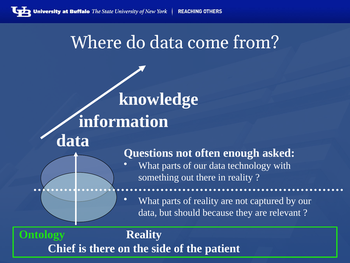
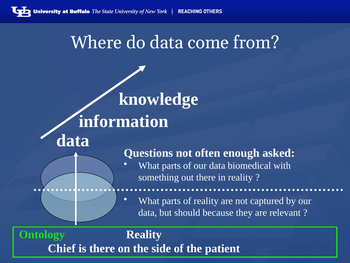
technology: technology -> biomedical (249, 165)
